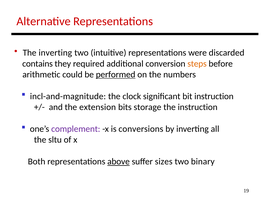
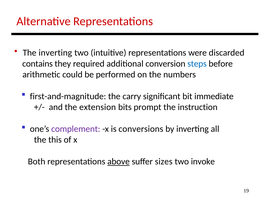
steps colour: orange -> blue (197, 64)
performed underline: present -> none (116, 74)
incl-and-magnitude: incl-and-magnitude -> first-and-magnitude (68, 96)
clock: clock -> carry (132, 96)
bit instruction: instruction -> immediate (214, 96)
storage: storage -> prompt (148, 107)
sltu: sltu -> this (55, 140)
binary: binary -> invoke (203, 162)
